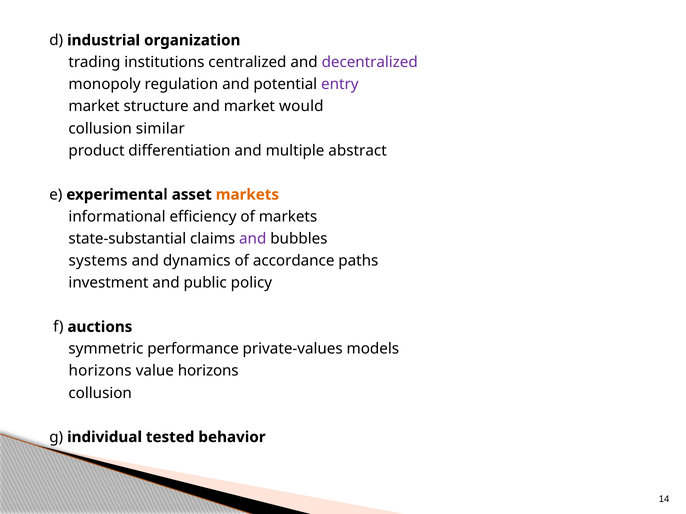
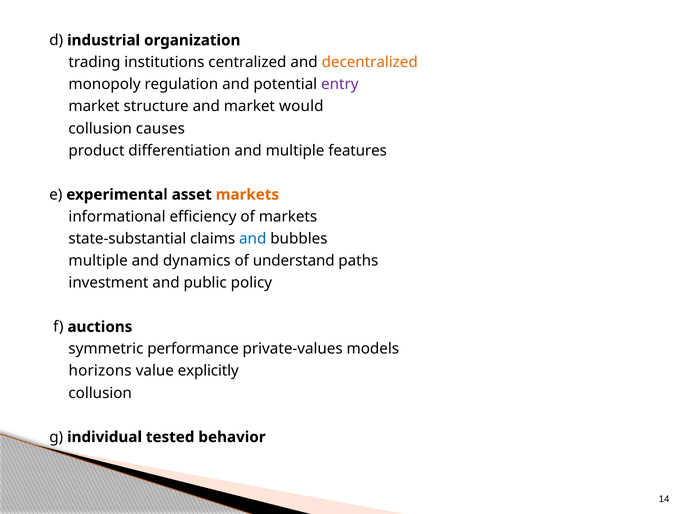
decentralized colour: purple -> orange (370, 62)
similar: similar -> causes (160, 129)
abstract: abstract -> features (358, 151)
and colour: purple -> blue (253, 239)
systems: systems -> multiple (98, 261)
accordance: accordance -> understand (294, 261)
value horizons: horizons -> explicitly (208, 371)
